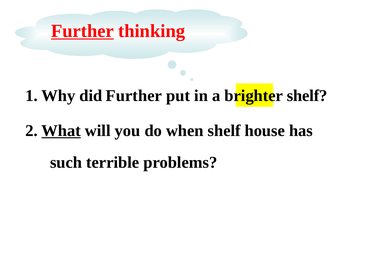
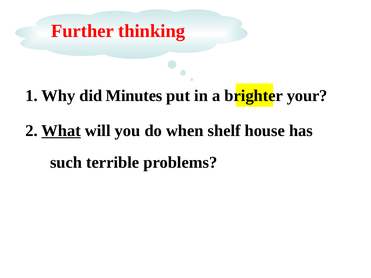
Further underline: present -> none (82, 31)
did Further: Further -> Minutes (134, 96)
brighter shelf: shelf -> your (307, 96)
